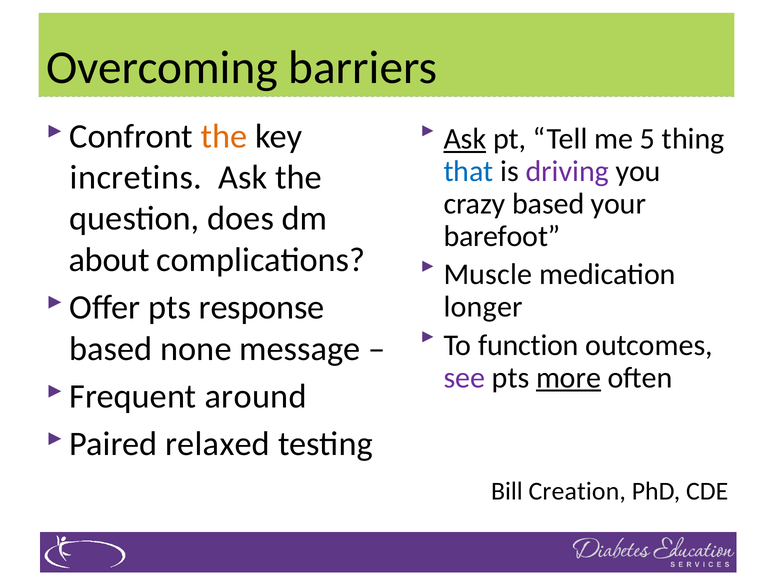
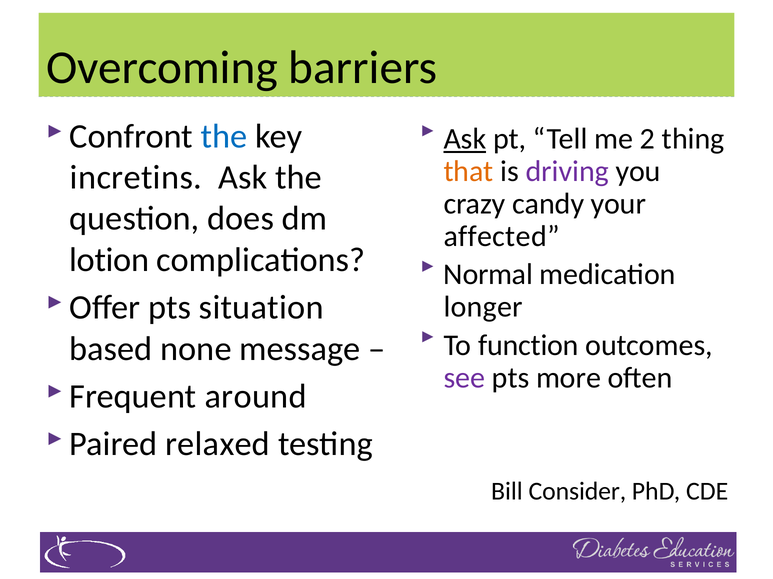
the colour: orange -> blue (224, 136)
5: 5 -> 2 (648, 139)
that colour: blue -> orange (469, 172)
crazy based: based -> candy (548, 204)
barefoot: barefoot -> affected (502, 237)
about: about -> lotion (109, 260)
Muscle: Muscle -> Normal (488, 275)
response: response -> situation (261, 308)
more underline: present -> none (569, 378)
Creation: Creation -> Consider (577, 492)
